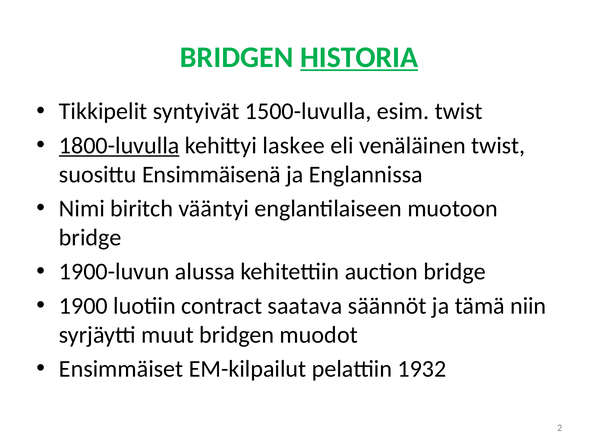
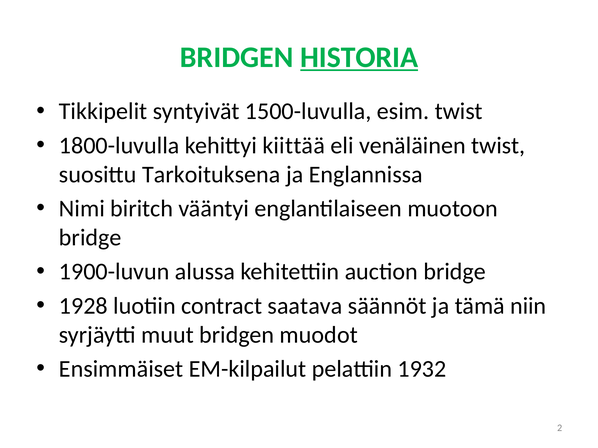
1800-luvulla underline: present -> none (119, 146)
laskee: laskee -> kiittää (294, 146)
Ensimmäisenä: Ensimmäisenä -> Tarkoituksena (211, 175)
1900: 1900 -> 1928 (83, 306)
